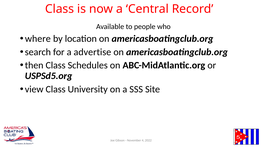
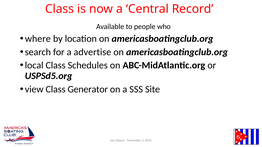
then: then -> local (34, 65)
University: University -> Generator (88, 89)
